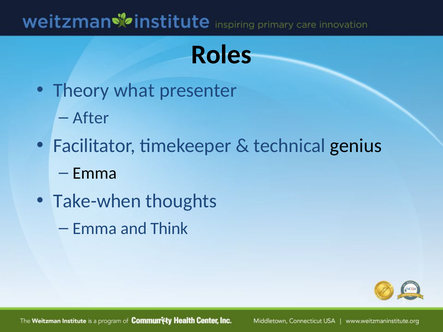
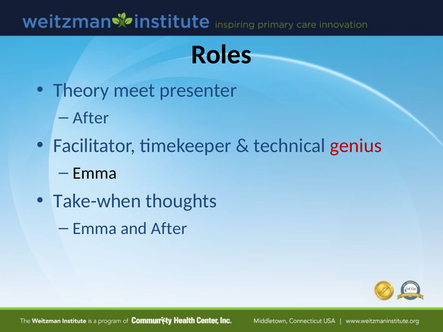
what: what -> meet (134, 90)
genius colour: black -> red (356, 146)
and Think: Think -> After (169, 229)
